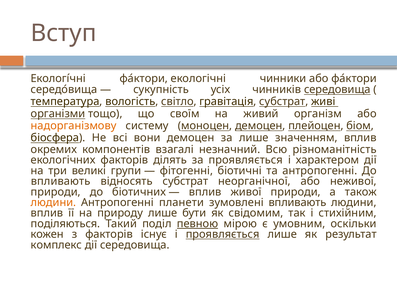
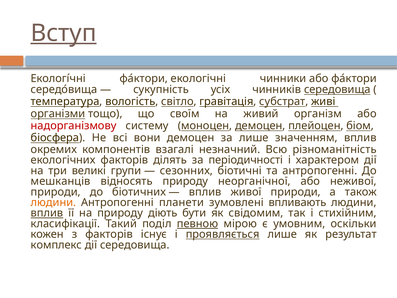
Вступ underline: none -> present (64, 33)
надорганізмову colour: orange -> red (74, 126)
за проявляється: проявляється -> періодичності (246, 160)
фітогенні: фітогенні -> сезонних (186, 171)
впливають: впливають -> мешканців (61, 181)
відносять субстрат: субстрат -> природу (185, 181)
вплив underline: none -> present (47, 213)
природу лише: лише -> діють (163, 213)
поділяються: поділяються -> класифікації (65, 223)
